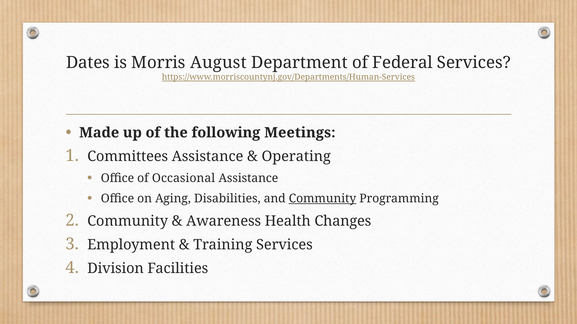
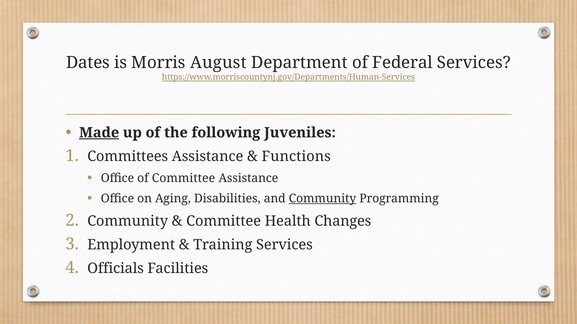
Made underline: none -> present (99, 133)
Meetings: Meetings -> Juveniles (300, 133)
Operating: Operating -> Functions (296, 157)
of Occasional: Occasional -> Committee (184, 178)
Awareness: Awareness -> Committee (224, 221)
Division: Division -> Officials (116, 269)
